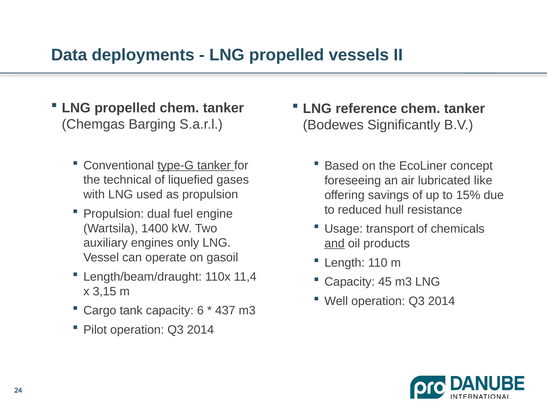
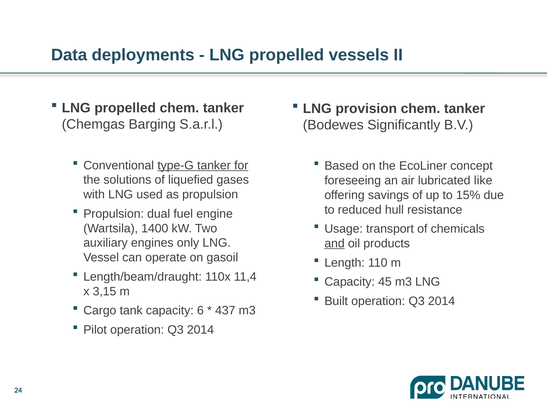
reference: reference -> provision (366, 108)
for underline: none -> present (241, 165)
technical: technical -> solutions (127, 180)
Well: Well -> Built (336, 301)
